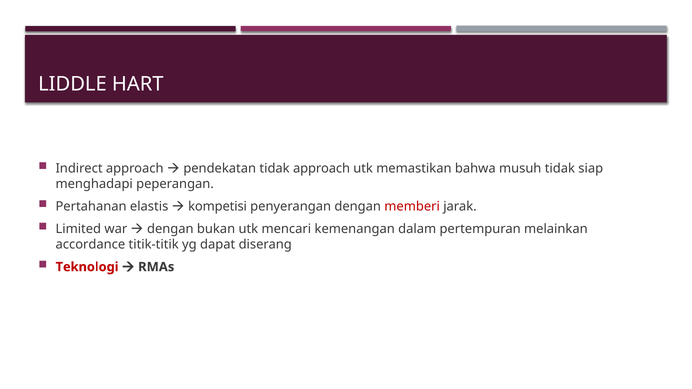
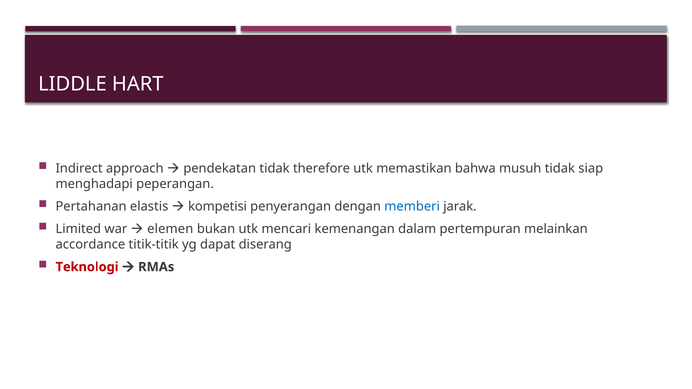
tidak approach: approach -> therefore (322, 168)
memberi colour: red -> blue (412, 207)
dengan: dengan -> elemen (170, 229)
